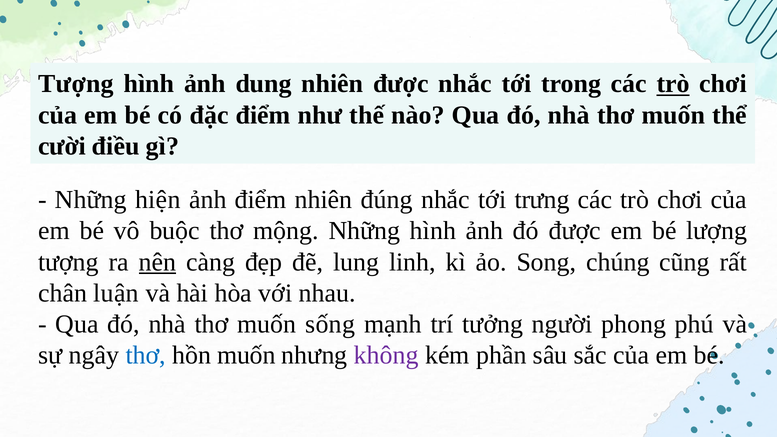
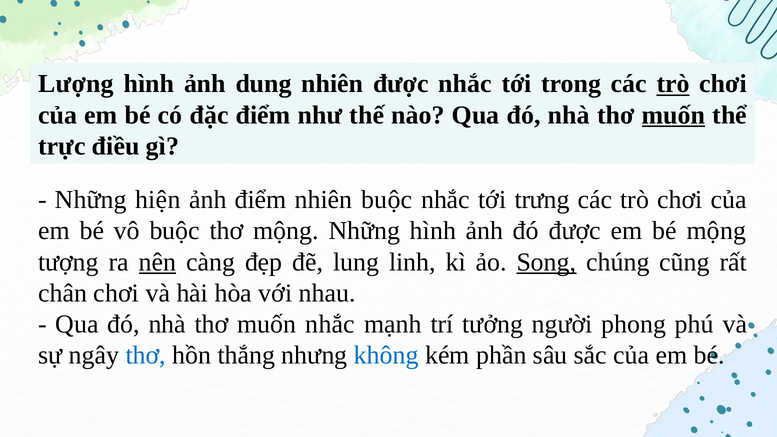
Tượng: Tượng -> Lượng (76, 84)
muốn underline: none -> present (673, 115)
cười: cười -> trực (62, 146)
nhiên đúng: đúng -> buộc (387, 200)
bé lượng: lượng -> mộng (716, 231)
Song underline: none -> present (546, 262)
chân luận: luận -> chơi (116, 293)
muốn sống: sống -> nhắc (330, 324)
hồn muốn: muốn -> thắng (246, 355)
không colour: purple -> blue (386, 355)
